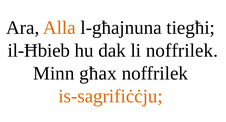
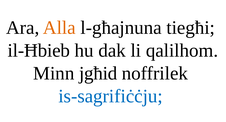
li noffrilek: noffrilek -> qalilhom (182, 50)
għax: għax -> jgħid (98, 73)
is-sagrifiċċju colour: orange -> blue (111, 96)
